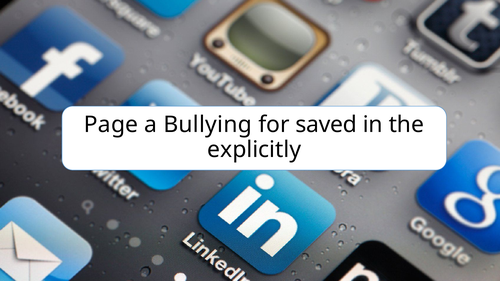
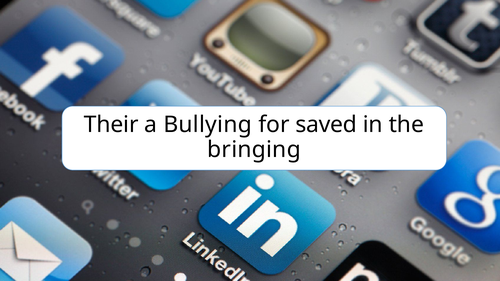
Page: Page -> Their (111, 125)
explicitly: explicitly -> bringing (254, 150)
